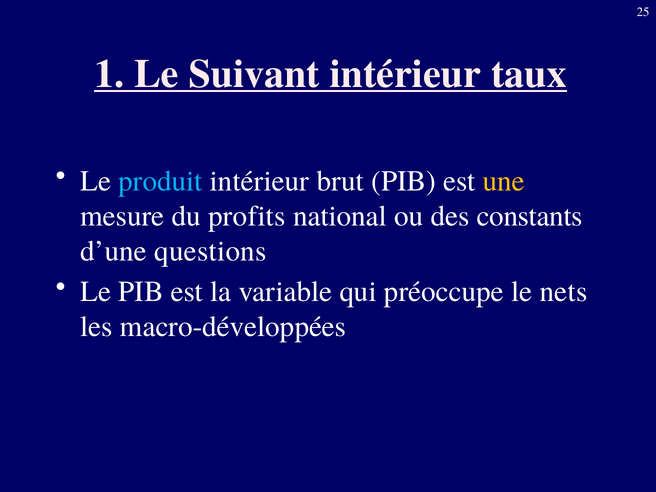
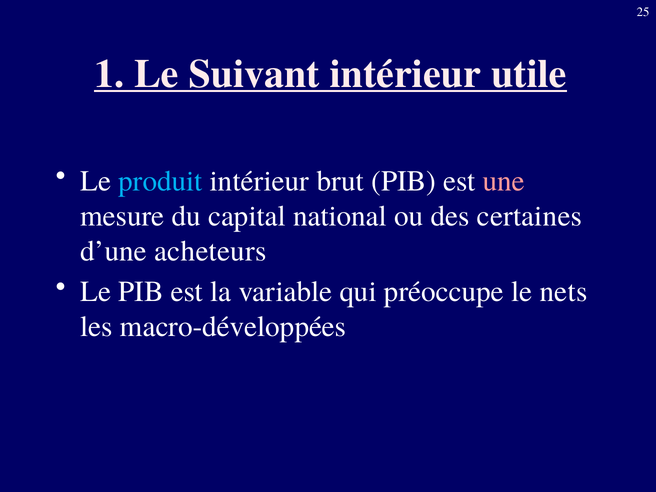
taux: taux -> utile (529, 74)
une colour: yellow -> pink (504, 181)
profits: profits -> capital (247, 216)
constants: constants -> certaines (529, 216)
questions: questions -> acheteurs (210, 251)
